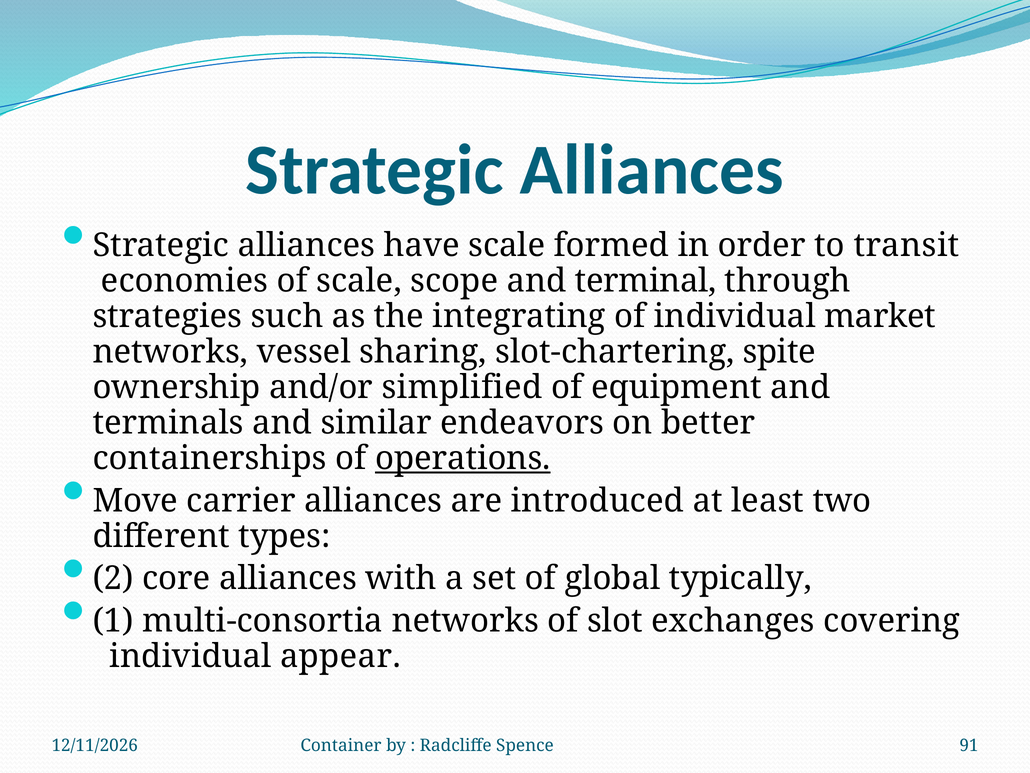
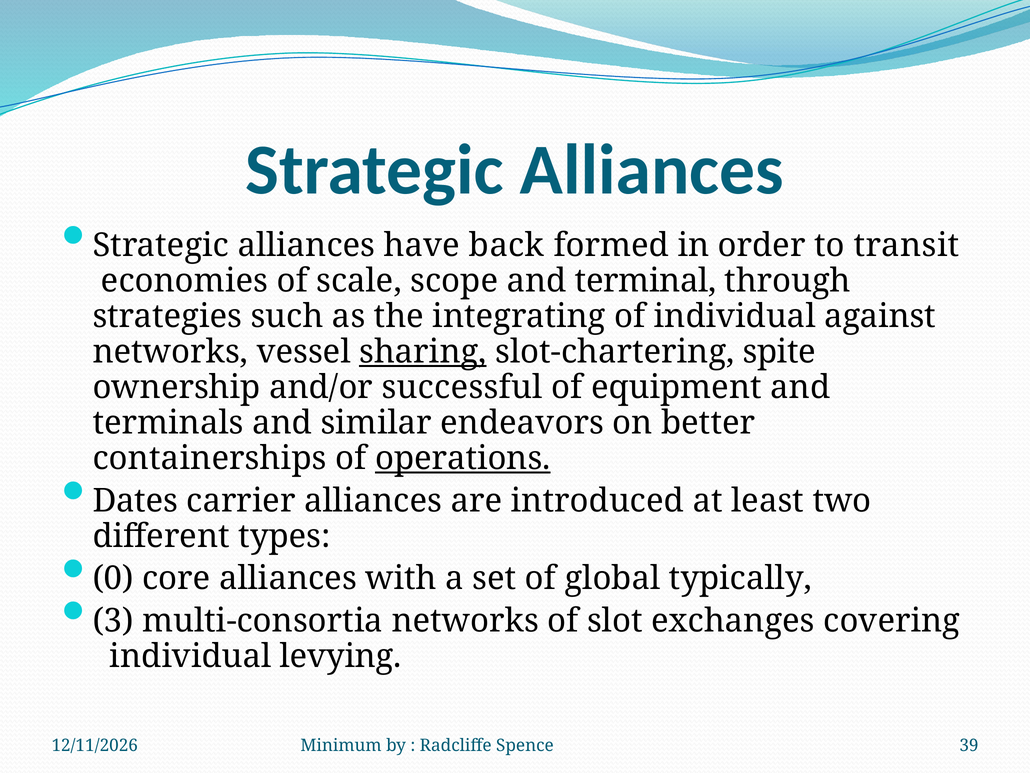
have scale: scale -> back (507, 245)
market: market -> against (880, 316)
sharing underline: none -> present (423, 352)
simplified: simplified -> successful (462, 387)
Move: Move -> Dates (135, 500)
2: 2 -> 0 (113, 578)
1: 1 -> 3 (113, 620)
appear: appear -> levying (341, 656)
Container: Container -> Minimum (341, 745)
91: 91 -> 39 (969, 745)
